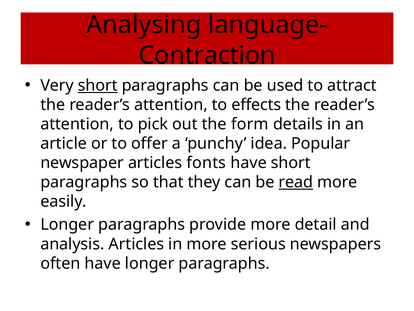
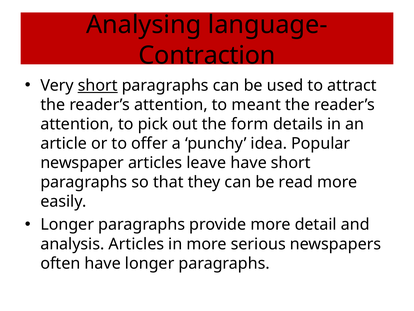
effects: effects -> meant (256, 105)
fonts: fonts -> leave (206, 163)
read underline: present -> none (296, 182)
